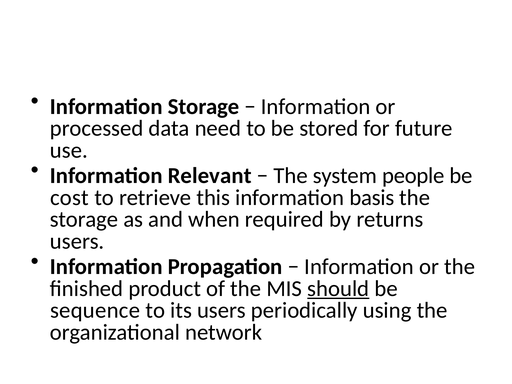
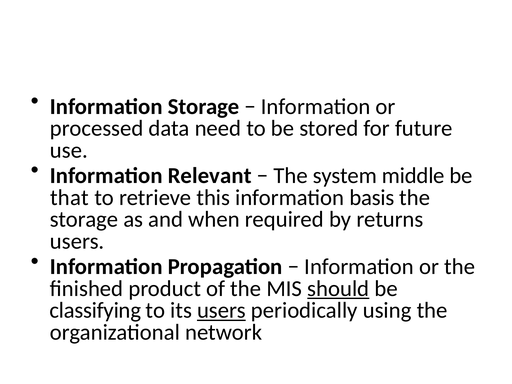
people: people -> middle (413, 176)
cost: cost -> that (70, 198)
sequence: sequence -> classifying (95, 310)
users underline: none -> present (221, 310)
